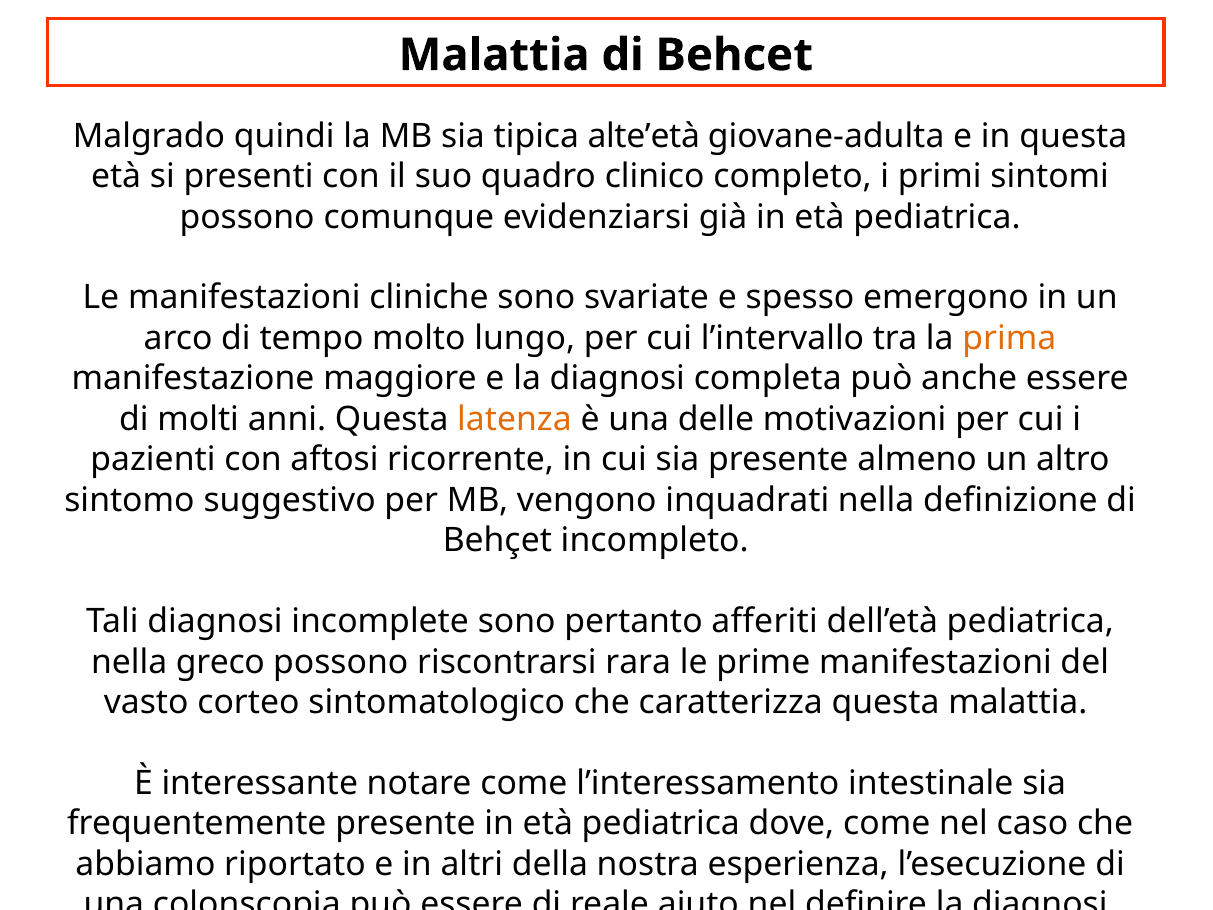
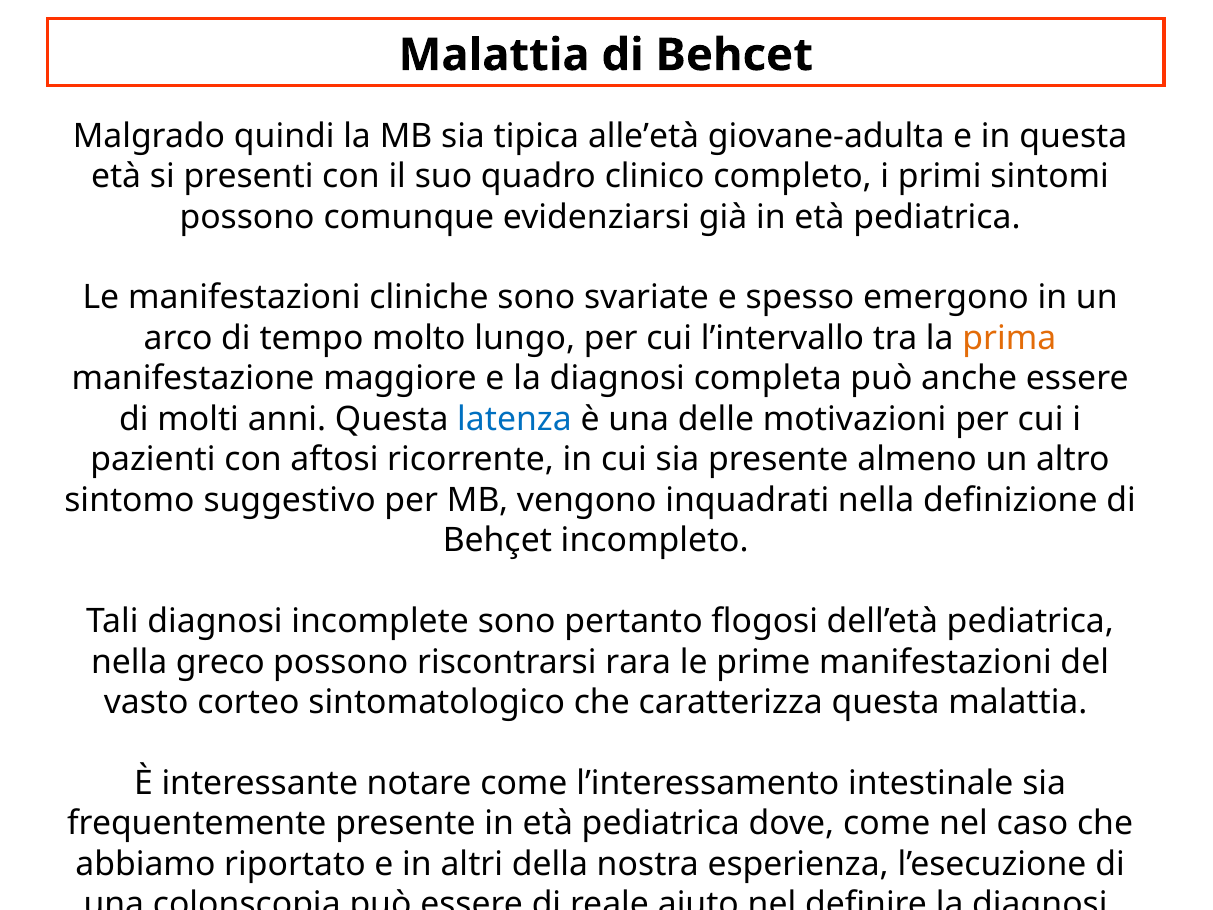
alte’età: alte’età -> alle’età (644, 136)
latenza colour: orange -> blue (515, 419)
afferiti: afferiti -> flogosi (765, 621)
